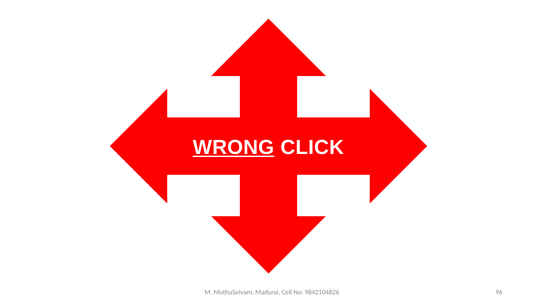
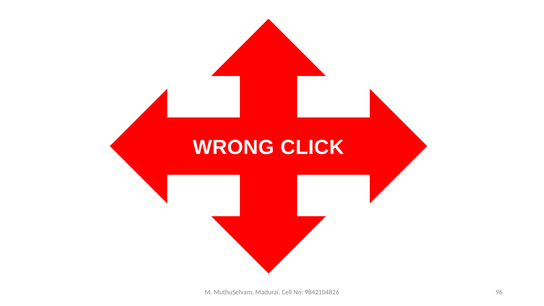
WRONG underline: present -> none (233, 148)
